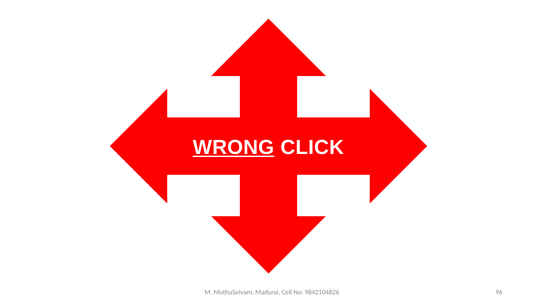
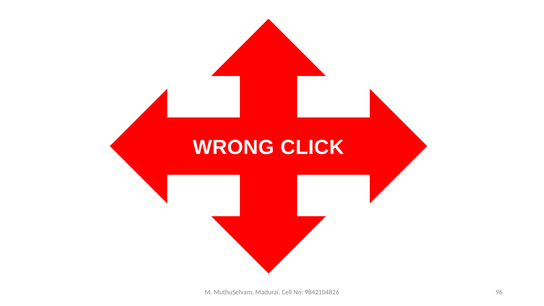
WRONG underline: present -> none (233, 148)
